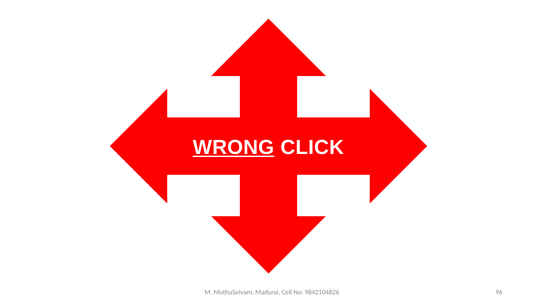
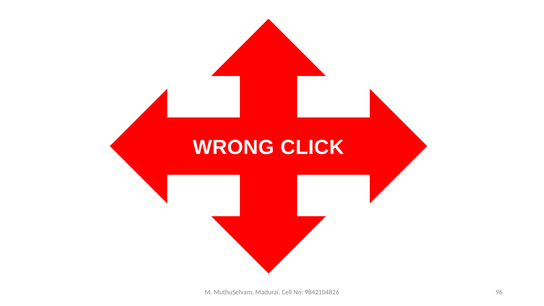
WRONG underline: present -> none (233, 148)
